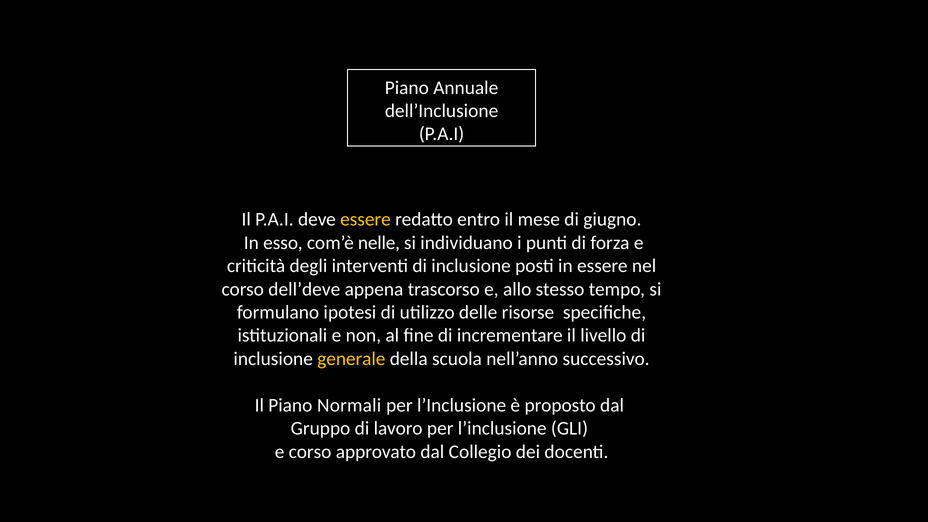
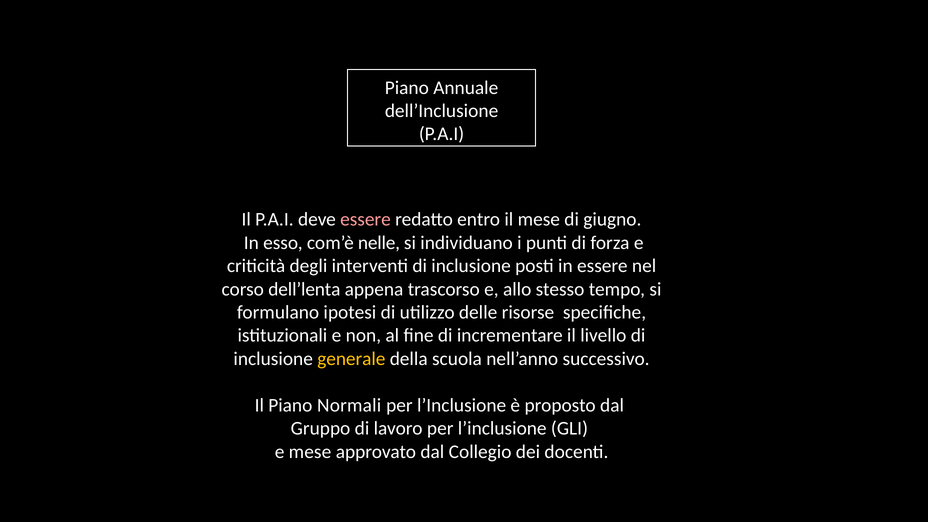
essere colour: yellow -> pink (366, 220)
dell’deve: dell’deve -> dell’lenta (304, 289)
e corso: corso -> mese (310, 452)
